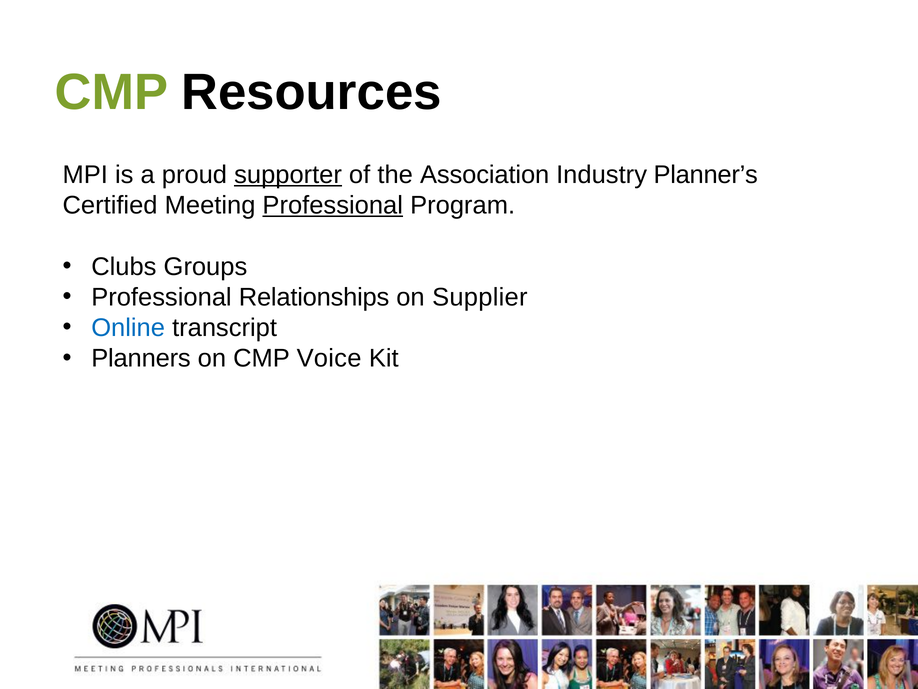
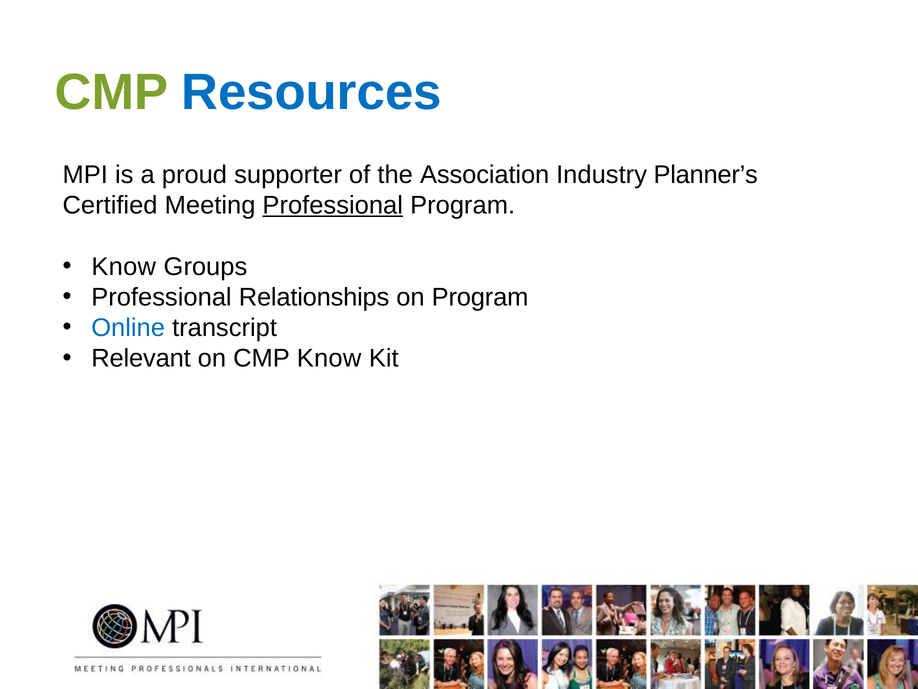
Resources colour: black -> blue (312, 92)
supporter underline: present -> none (288, 175)
Clubs: Clubs -> Know (124, 266)
on Supplier: Supplier -> Program (480, 297)
Planners: Planners -> Relevant (141, 358)
CMP Voice: Voice -> Know (329, 358)
